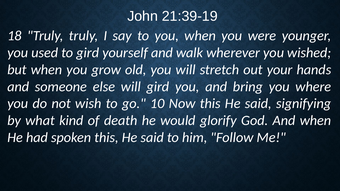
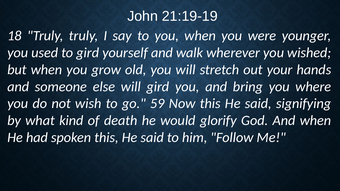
21:39-19: 21:39-19 -> 21:19-19 (190, 16)
10: 10 -> 59 (157, 104)
